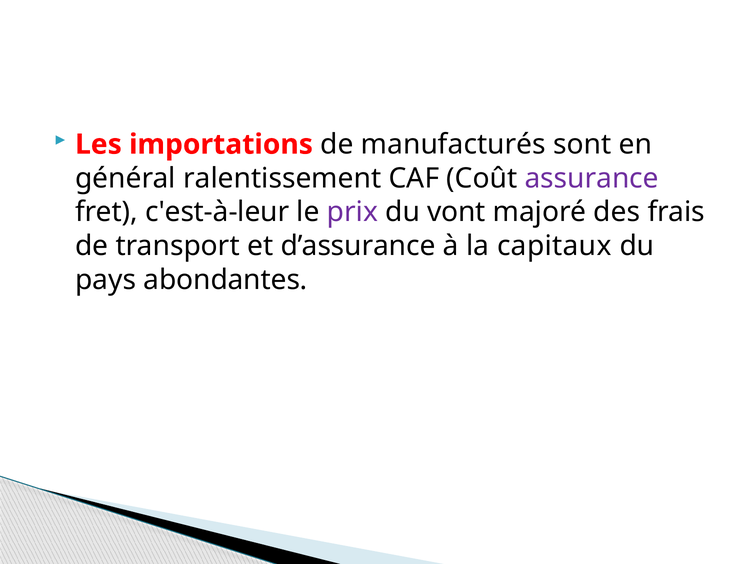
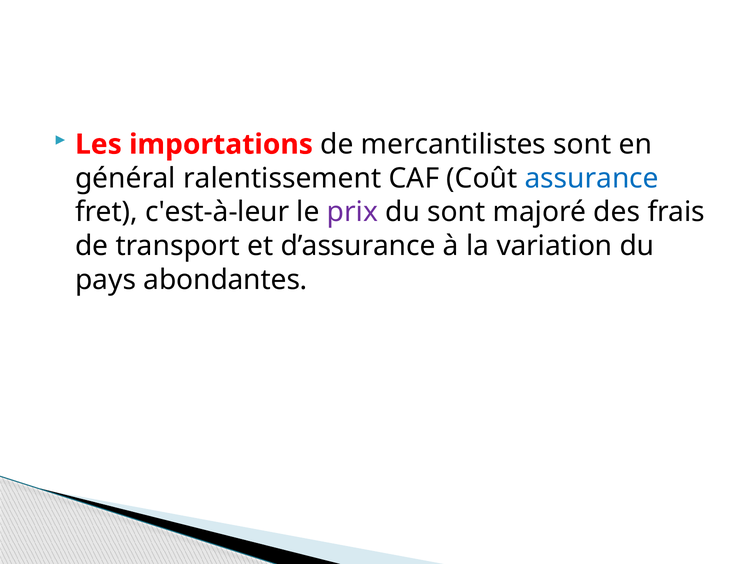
manufacturés: manufacturés -> mercantilistes (453, 144)
assurance colour: purple -> blue (592, 178)
du vont: vont -> sont (456, 212)
capitaux: capitaux -> variation (555, 246)
